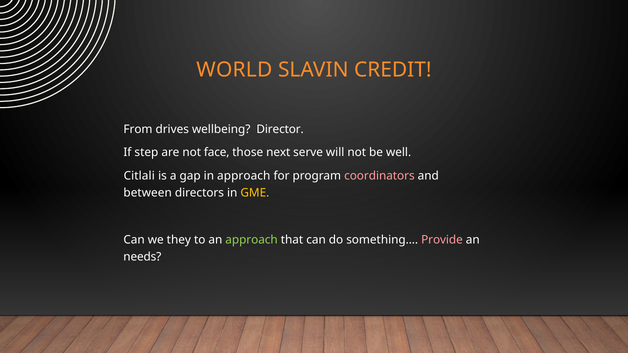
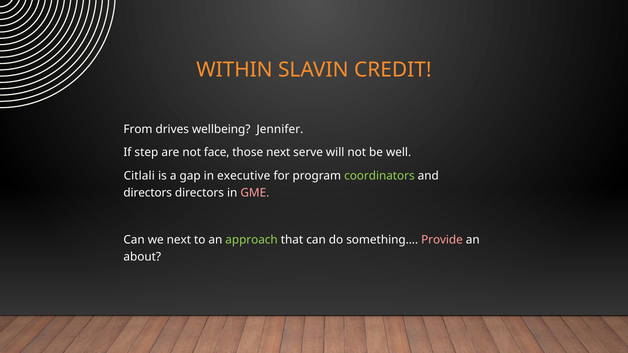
WORLD: WORLD -> WITHIN (234, 70)
Director: Director -> Jennifer (280, 129)
in approach: approach -> executive (244, 176)
coordinators colour: pink -> light green (379, 176)
between: between -> directors (148, 193)
GME colour: yellow -> pink (255, 193)
we they: they -> next (179, 240)
needs: needs -> about (142, 257)
